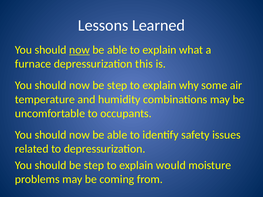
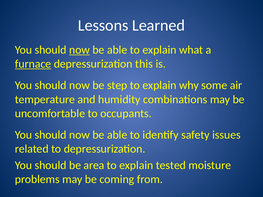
furnace underline: none -> present (33, 64)
should be step: step -> area (94, 165)
would: would -> tested (171, 165)
